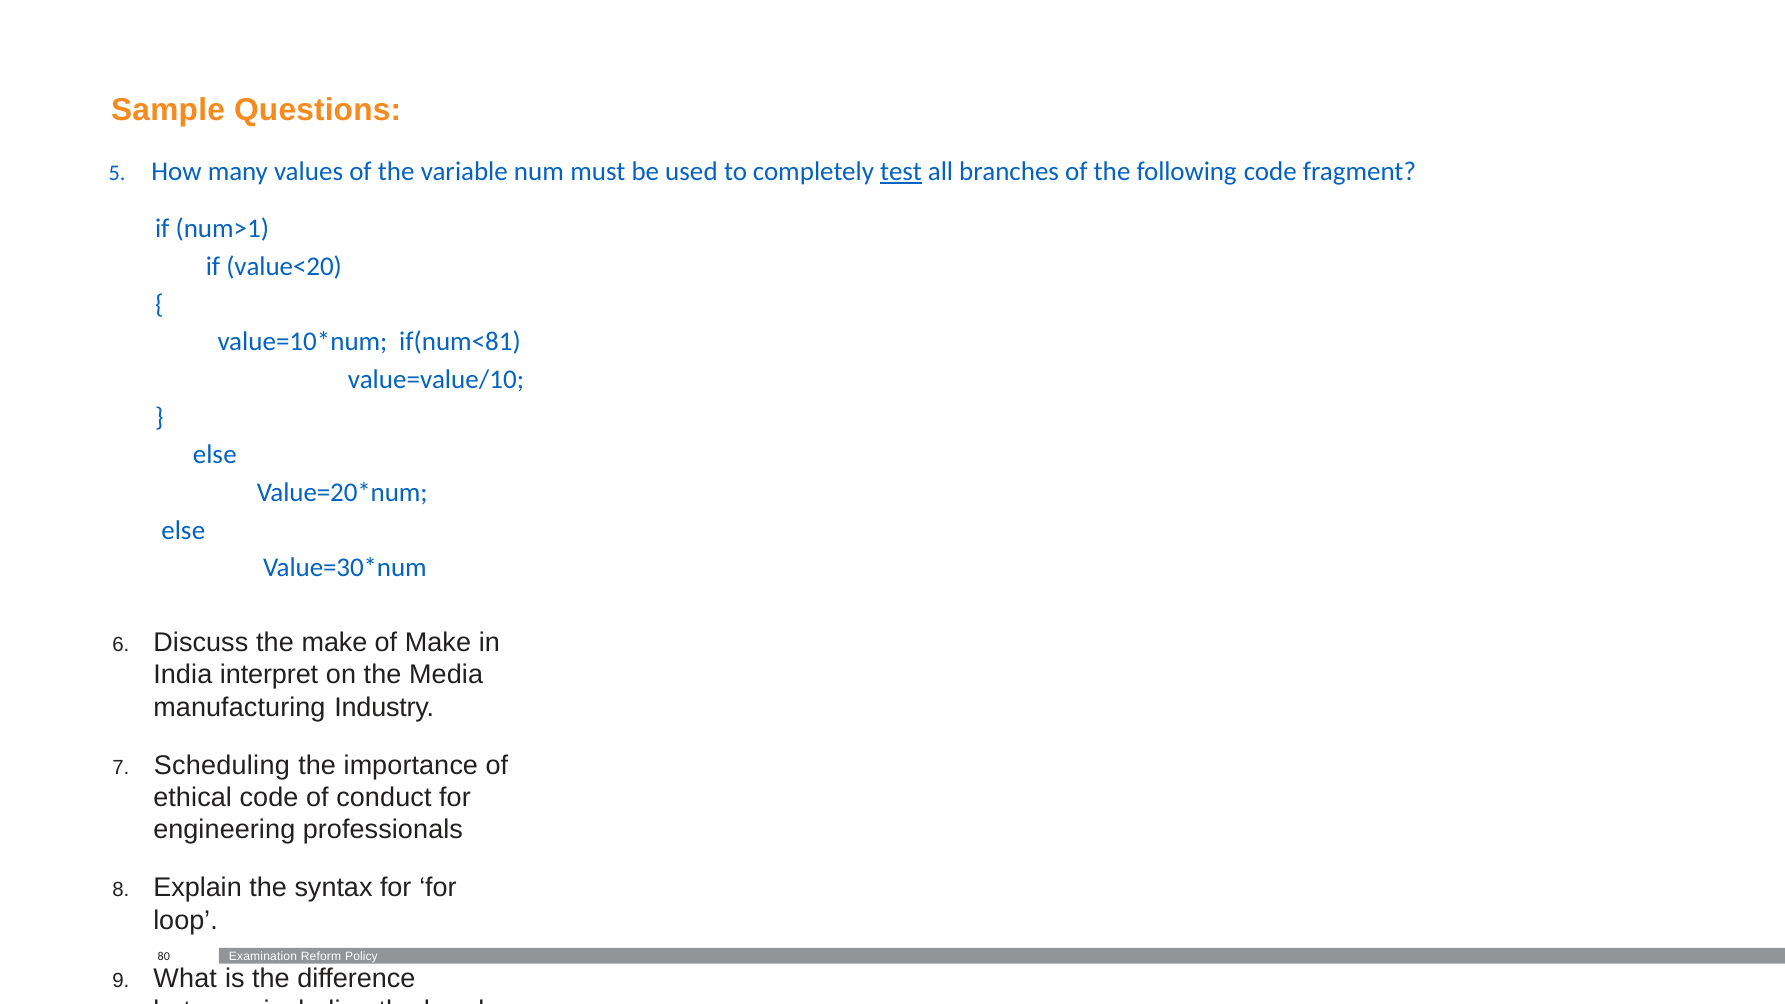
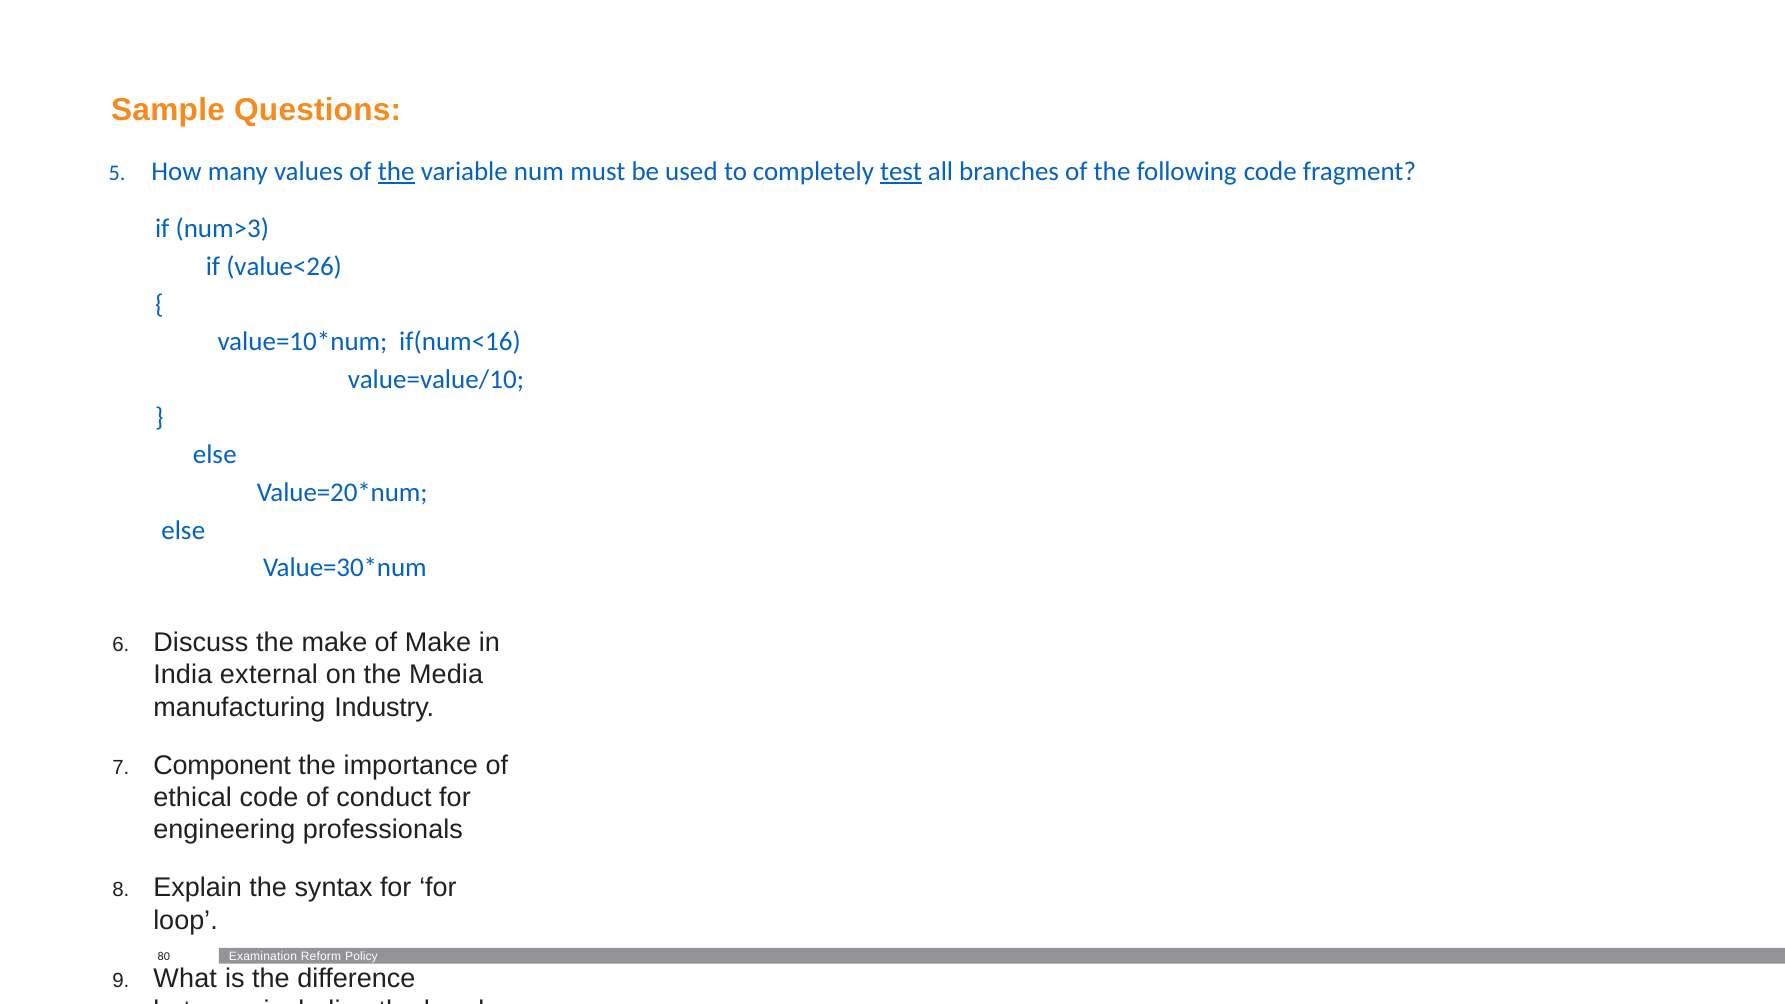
the underline: none -> present (396, 171)
num>1: num>1 -> num>3 (222, 229)
value<20: value<20 -> value<26 (284, 267)
if(num<81: if(num<81 -> if(num<16 (460, 342)
interpret: interpret -> external (269, 675)
Scheduling: Scheduling -> Component (222, 765)
